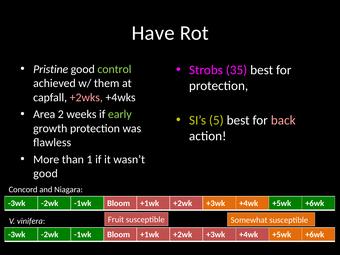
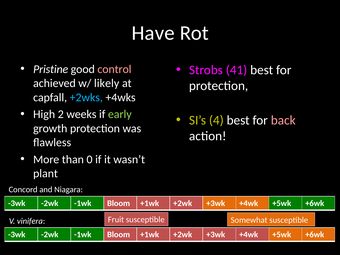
control colour: light green -> pink (114, 69)
35: 35 -> 41 (237, 70)
them: them -> likely (107, 83)
+2wks colour: pink -> light blue (86, 97)
Area: Area -> High (44, 114)
5: 5 -> 4 (216, 120)
1: 1 -> 0 (90, 159)
good: good -> plant (46, 174)
